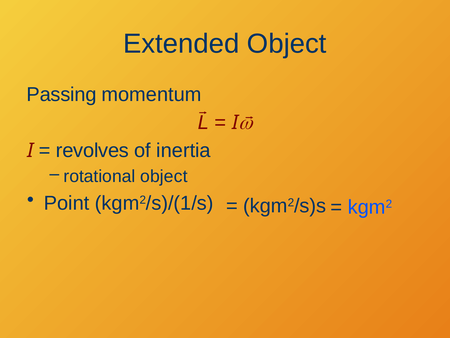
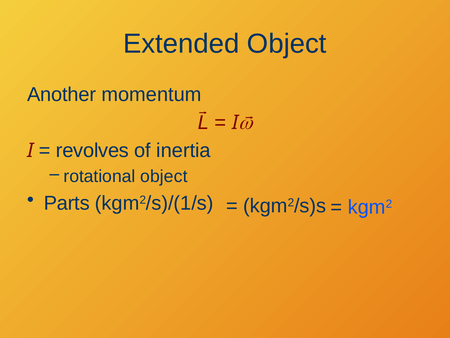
Passing: Passing -> Another (62, 94)
Point: Point -> Parts (67, 203)
